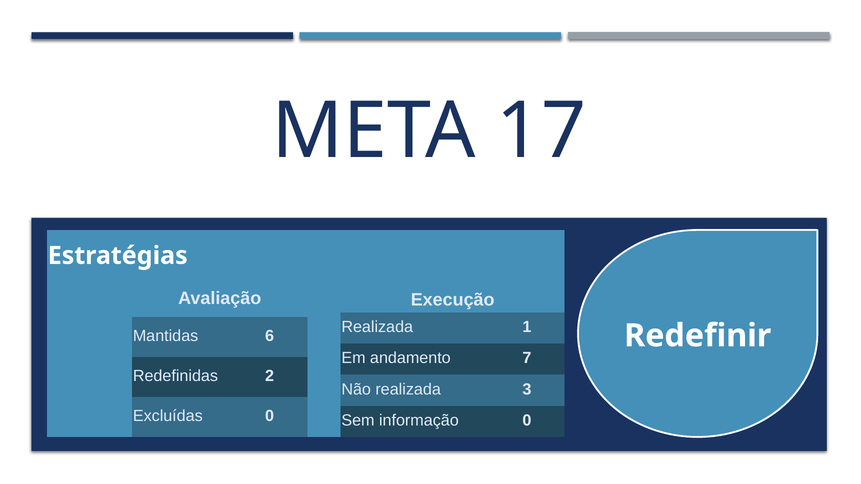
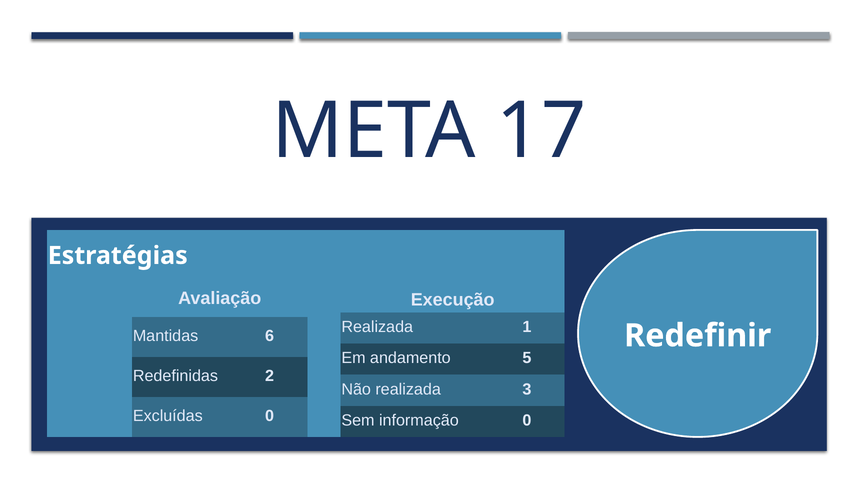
7: 7 -> 5 (527, 358)
